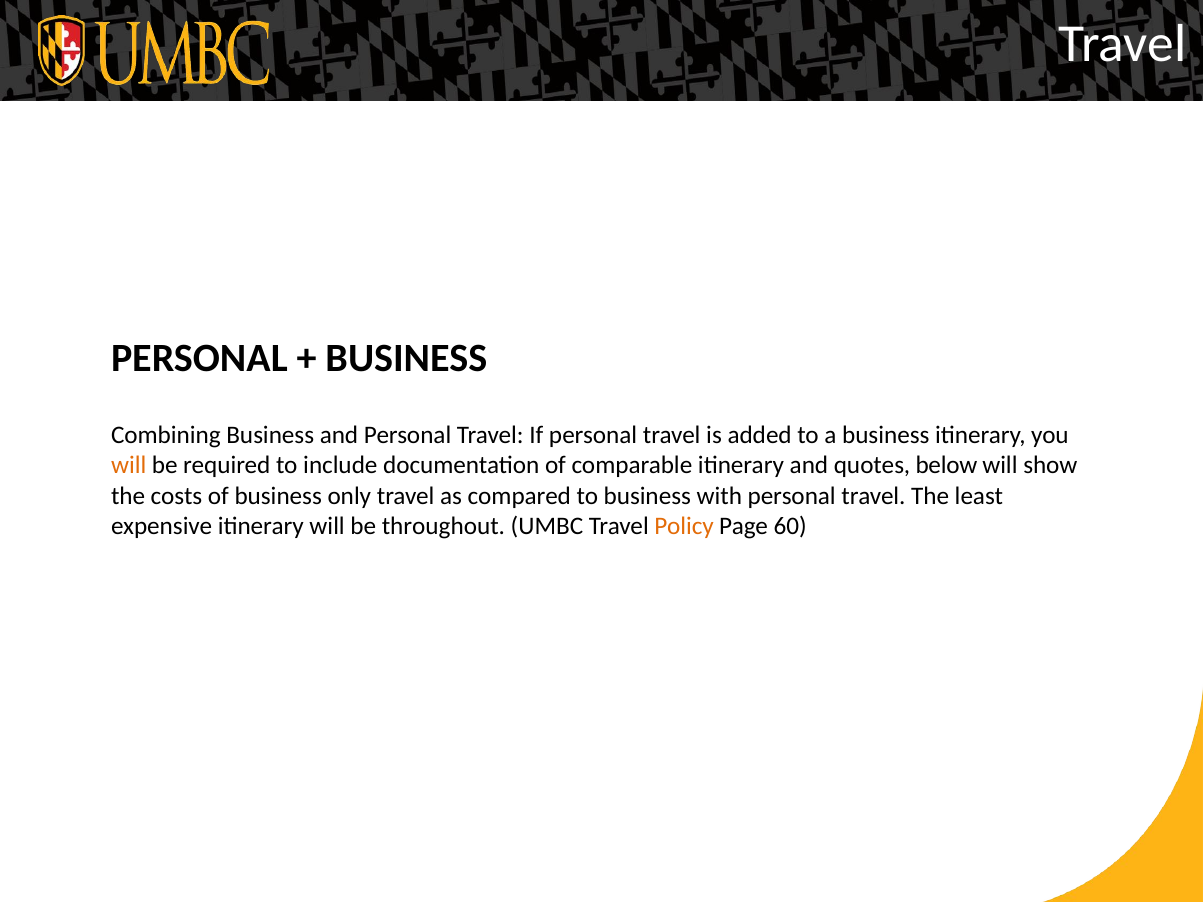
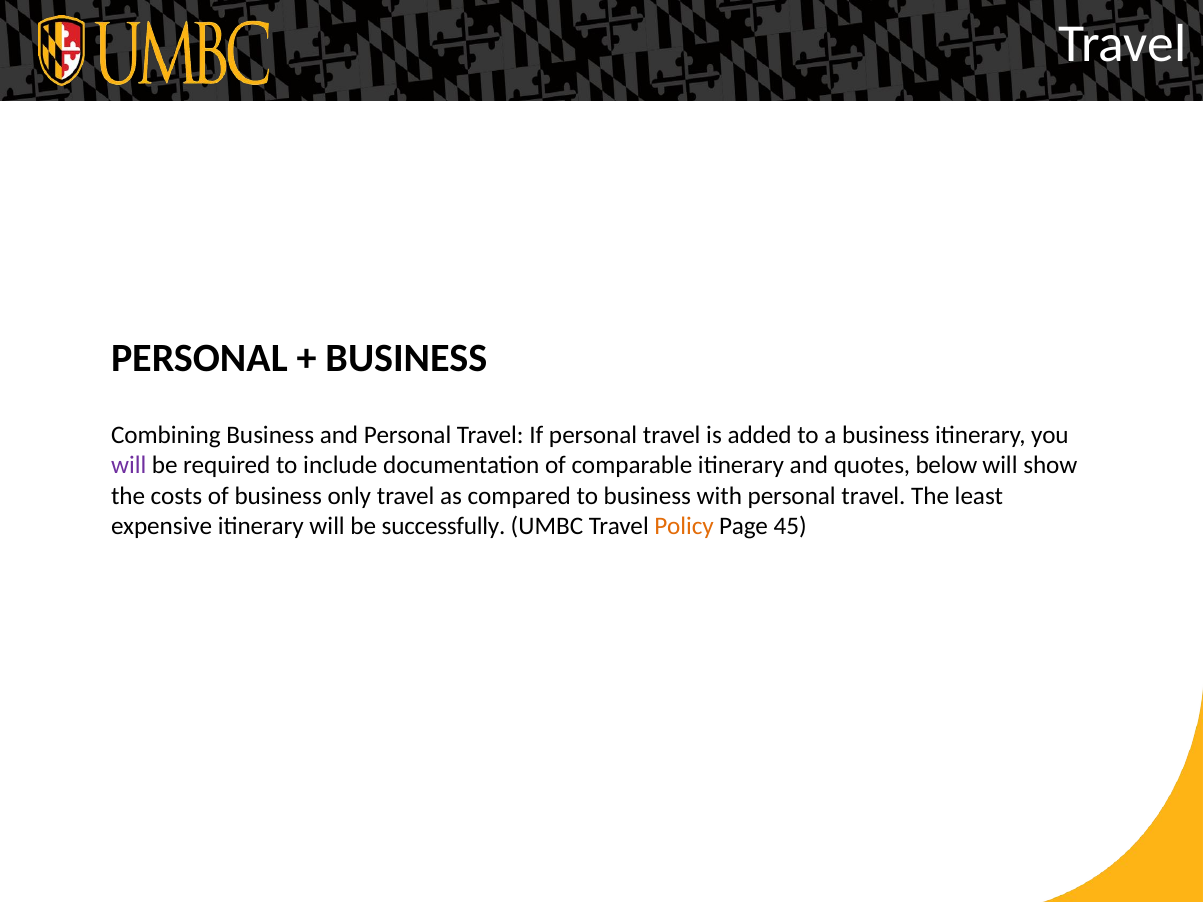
will colour: orange -> purple (129, 466)
throughout: throughout -> successfully (444, 526)
60: 60 -> 45 (790, 526)
